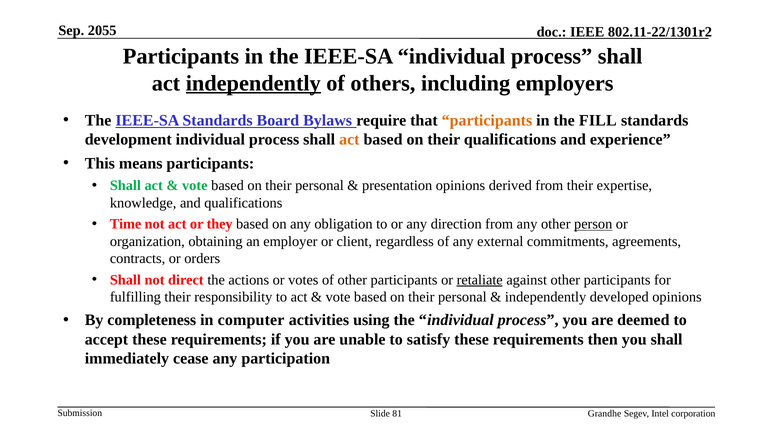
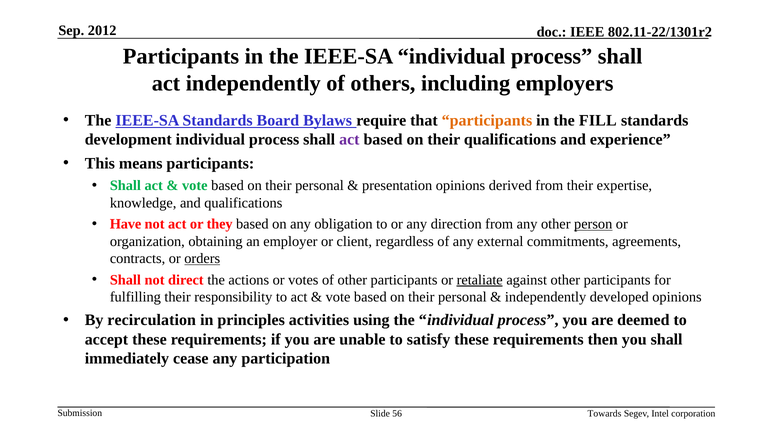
2055: 2055 -> 2012 (102, 30)
independently underline: present -> none (253, 83)
act colour: orange -> purple (349, 140)
Time: Time -> Have (126, 224)
orders underline: none -> present (202, 259)
completeness: completeness -> recirculation (152, 320)
computer: computer -> principles (251, 320)
81: 81 -> 56 (397, 413)
Grandhe: Grandhe -> Towards (605, 413)
